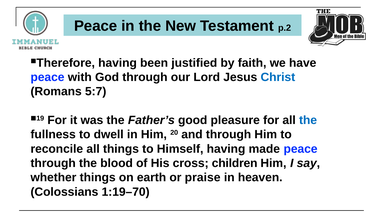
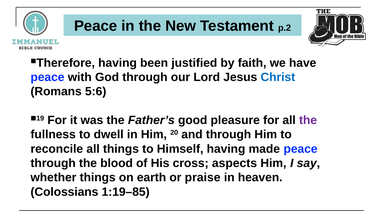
5:7: 5:7 -> 5:6 (96, 92)
the colour: blue -> purple (308, 120)
children: children -> aspects (235, 164)
1:19–70: 1:19–70 -> 1:19–85 (126, 192)
